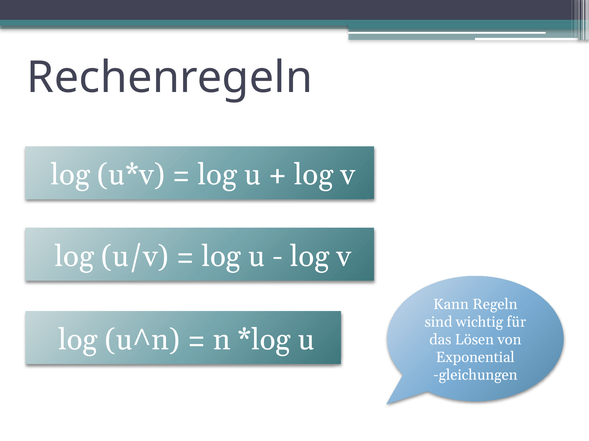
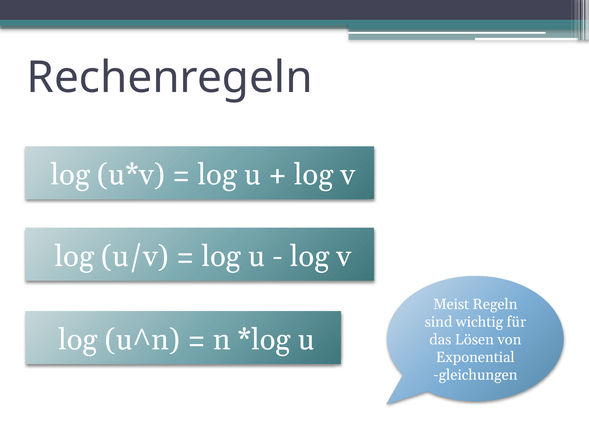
Kann: Kann -> Meist (451, 305)
